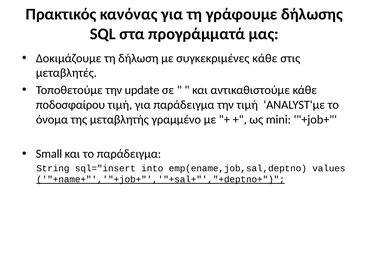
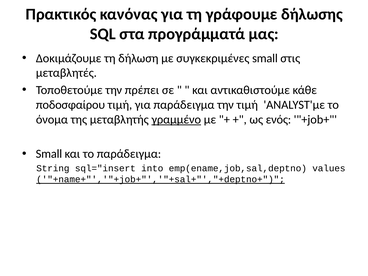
συγκεκριμένες κάθε: κάθε -> small (265, 58)
update: update -> πρέπει (142, 90)
γραμμένο underline: none -> present (176, 120)
mini: mini -> ενός (278, 120)
